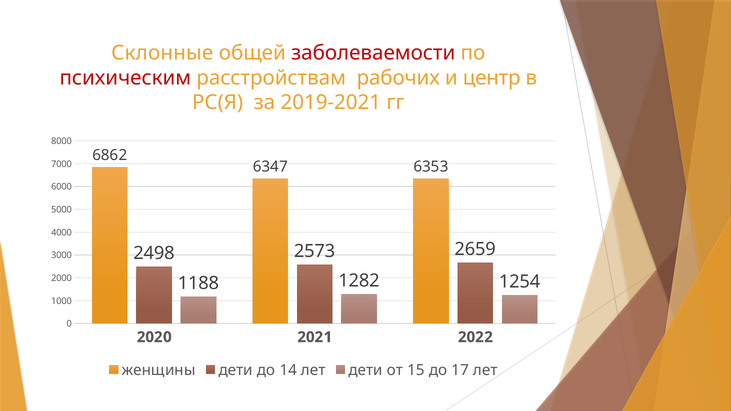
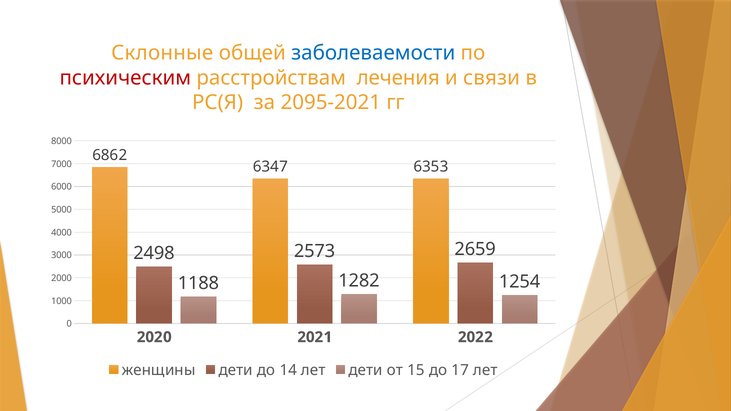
заболеваемости colour: red -> blue (373, 53)
рабочих: рабочих -> лечения (398, 78)
центр: центр -> связи (492, 78)
2019-2021: 2019-2021 -> 2095-2021 (331, 102)
